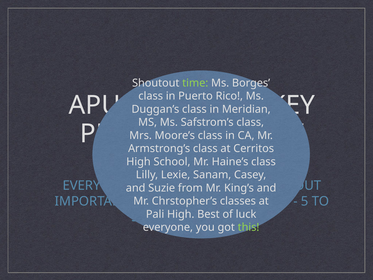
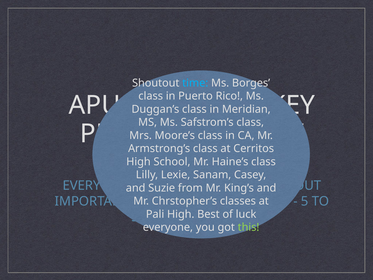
time colour: light green -> light blue (195, 83)
